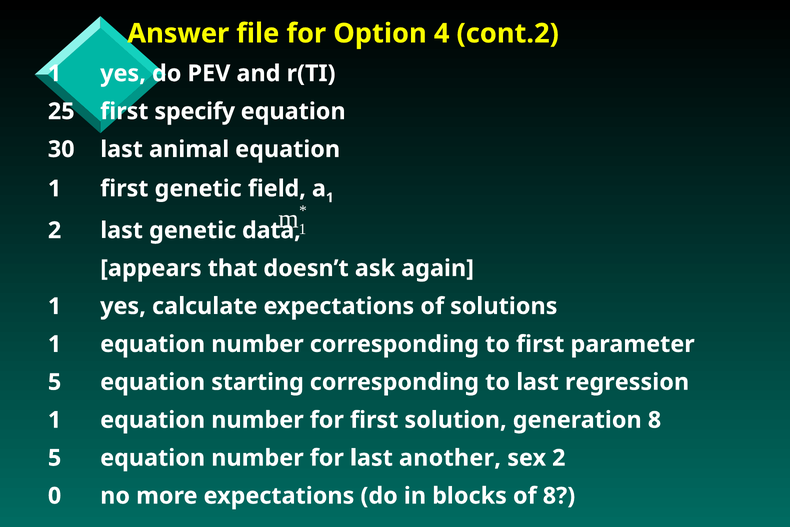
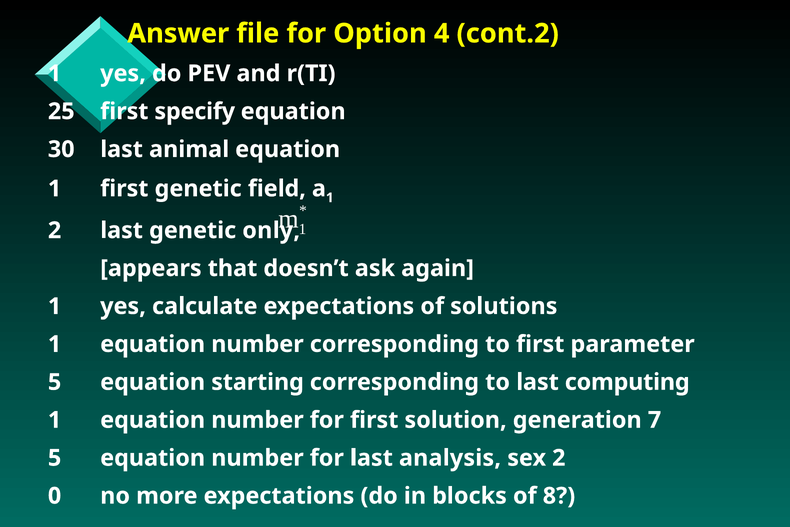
data: data -> only (271, 230)
regression: regression -> computing (627, 382)
generation 8: 8 -> 7 (654, 420)
another: another -> analysis (450, 458)
